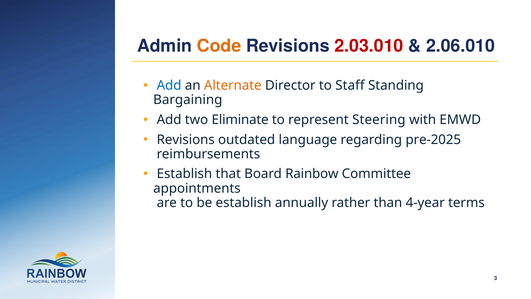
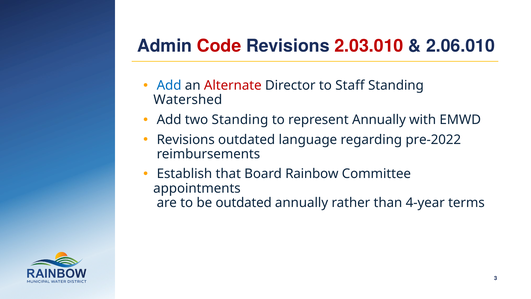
Code colour: orange -> red (219, 46)
Alternate colour: orange -> red (233, 86)
Bargaining: Bargaining -> Watershed (188, 100)
two Eliminate: Eliminate -> Standing (240, 120)
represent Steering: Steering -> Annually (379, 120)
pre-2025: pre-2025 -> pre-2022 (433, 140)
be establish: establish -> outdated (244, 202)
